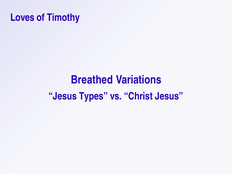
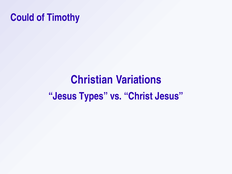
Loves: Loves -> Could (22, 17)
Breathed: Breathed -> Christian (92, 80)
